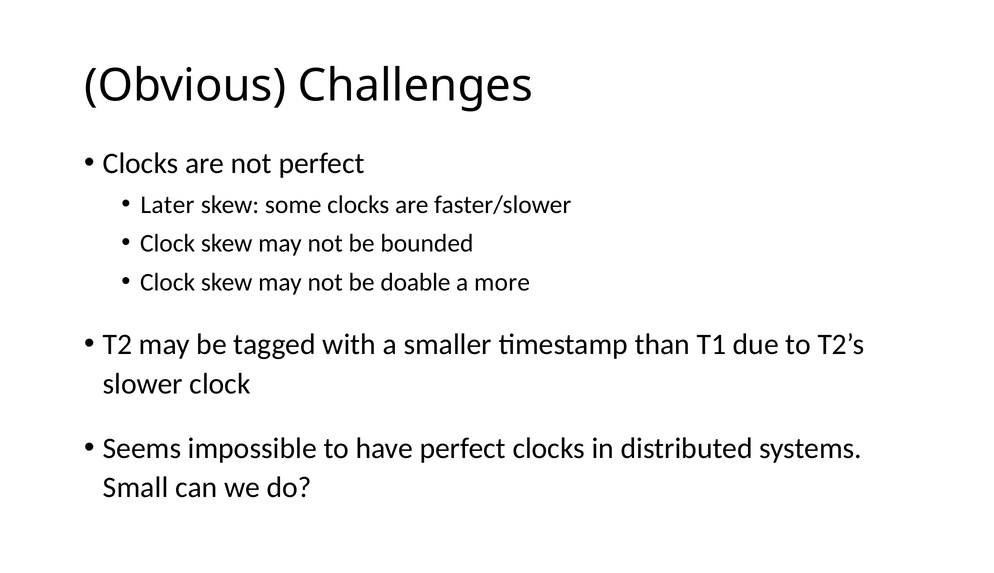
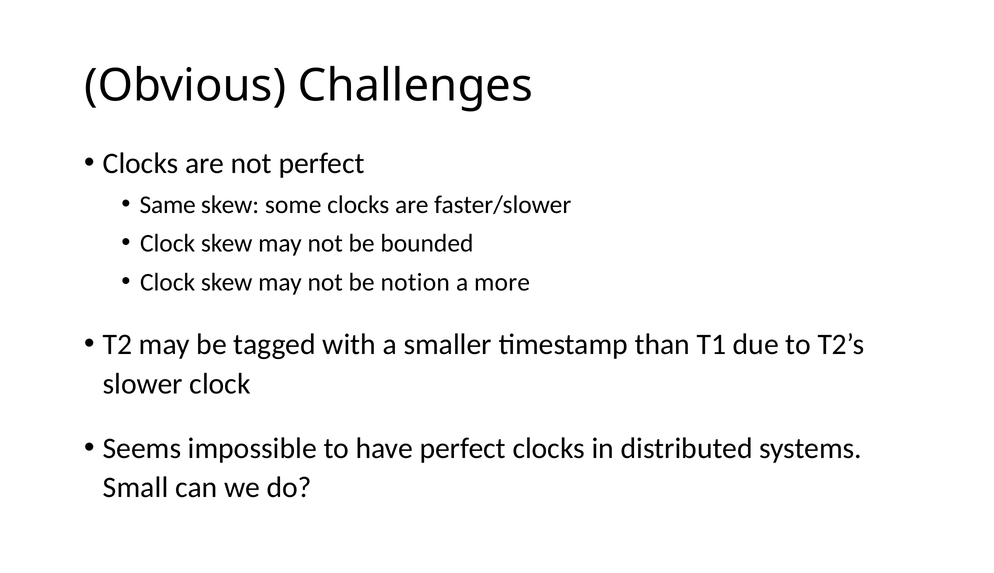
Later: Later -> Same (168, 205)
doable: doable -> notion (415, 282)
